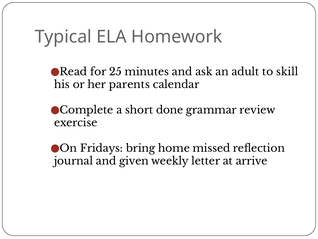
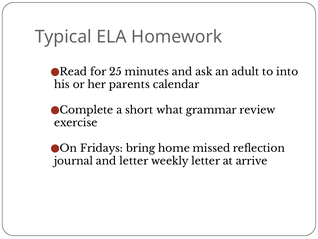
skill: skill -> into (287, 72)
done: done -> what (170, 110)
and given: given -> letter (134, 161)
